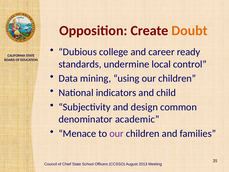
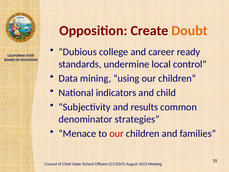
design: design -> results (144, 107)
academic: academic -> strategies (137, 119)
our colour: purple -> red (117, 133)
